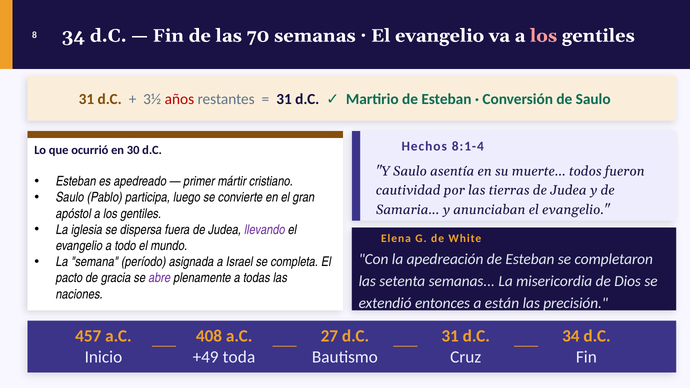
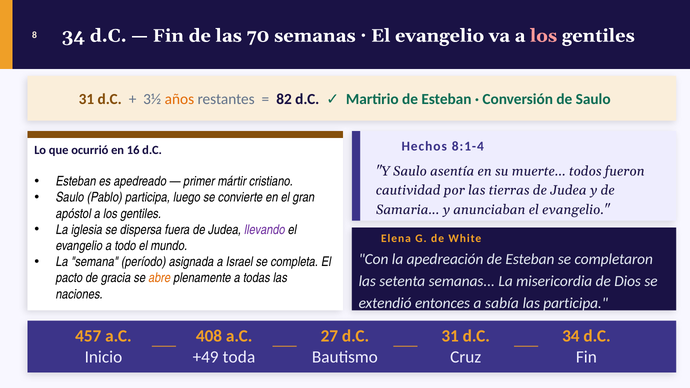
años colour: red -> orange (179, 99)
31: 31 -> 82 (284, 99)
30: 30 -> 16 (133, 150)
abre colour: purple -> orange (160, 278)
están: están -> sabía (502, 303)
las precisión: precisión -> participa (576, 303)
